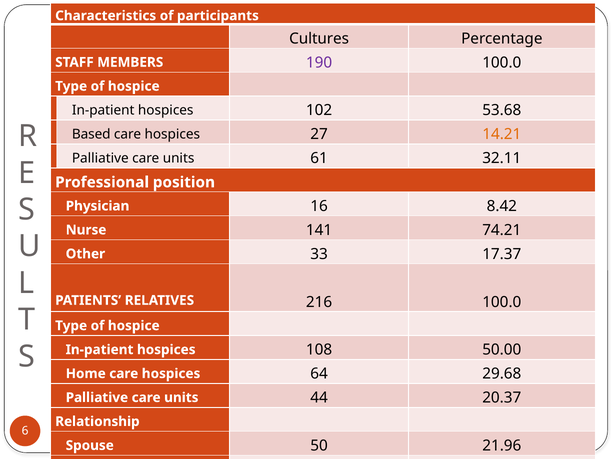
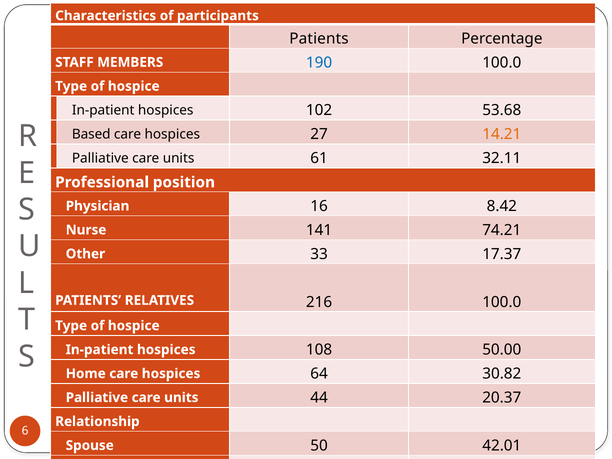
Cultures: Cultures -> Patients (319, 39)
190 colour: purple -> blue (319, 63)
29.68: 29.68 -> 30.82 (502, 374)
21.96: 21.96 -> 42.01 (502, 446)
